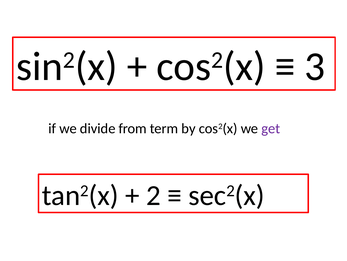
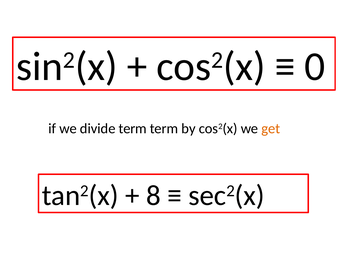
3: 3 -> 0 (315, 66)
divide from: from -> term (133, 128)
get colour: purple -> orange (271, 128)
2: 2 -> 8 (153, 195)
